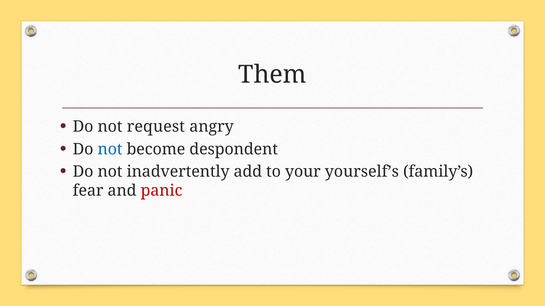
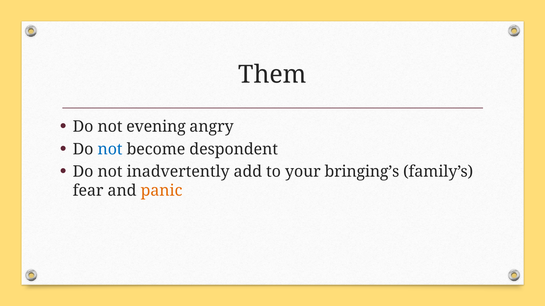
request: request -> evening (156, 127)
yourself’s: yourself’s -> bringing’s (362, 172)
panic colour: red -> orange (162, 191)
